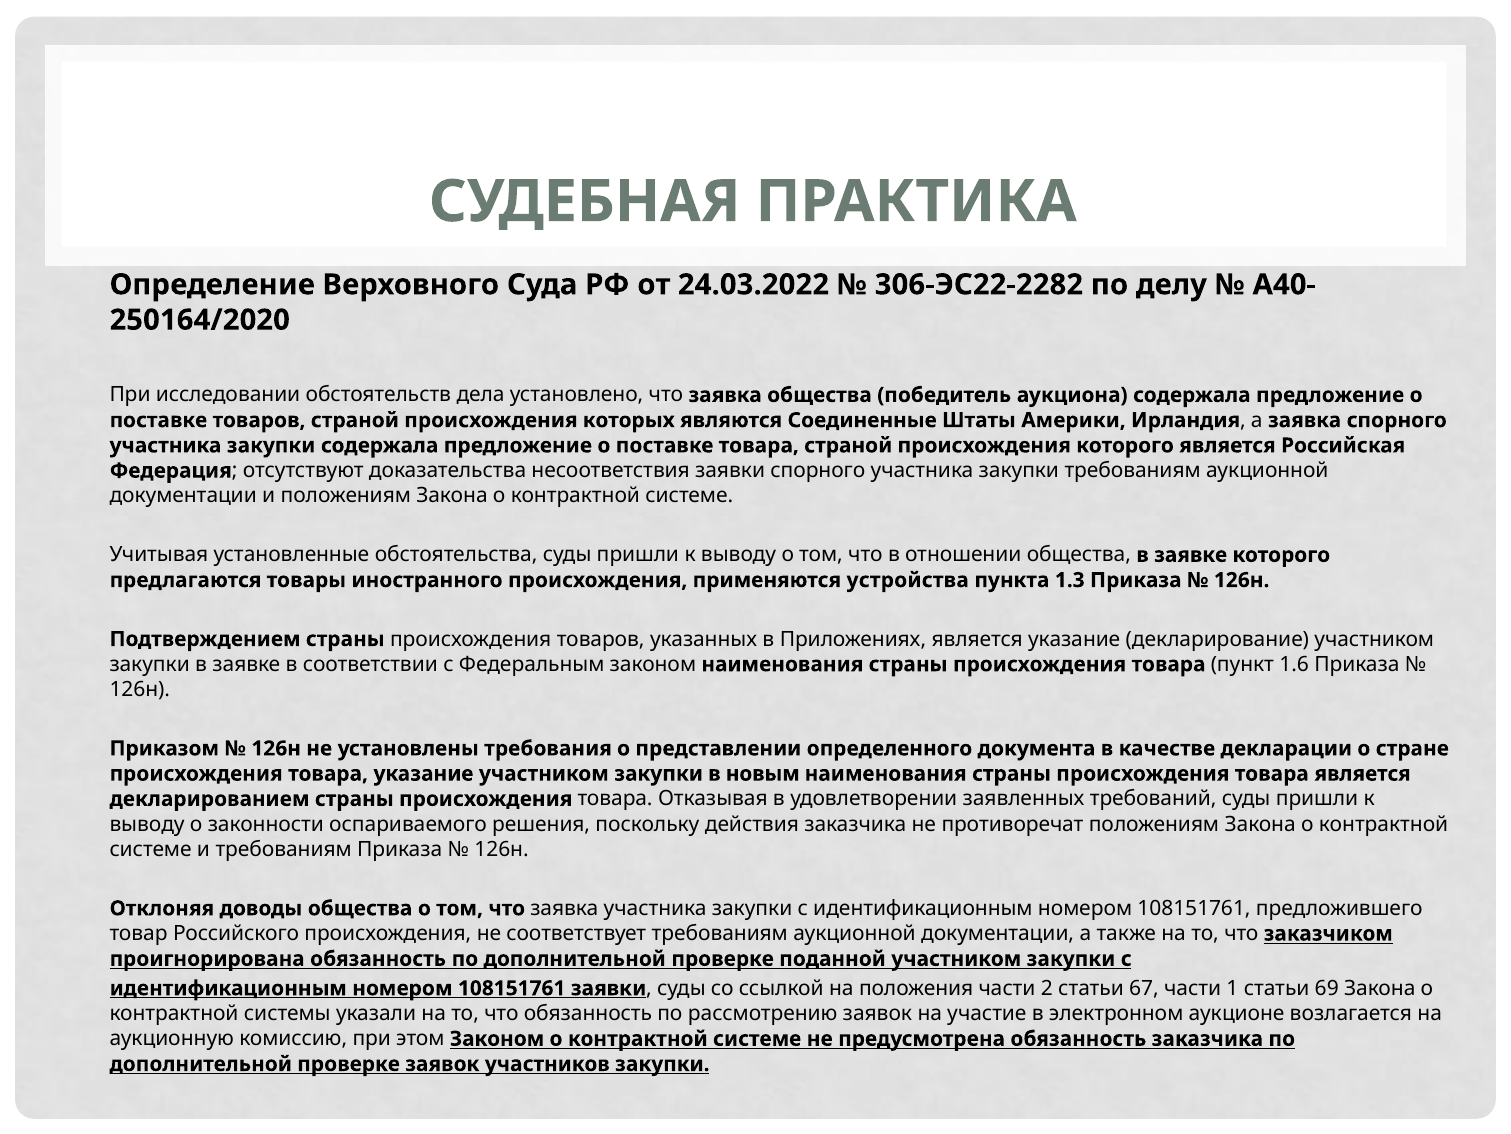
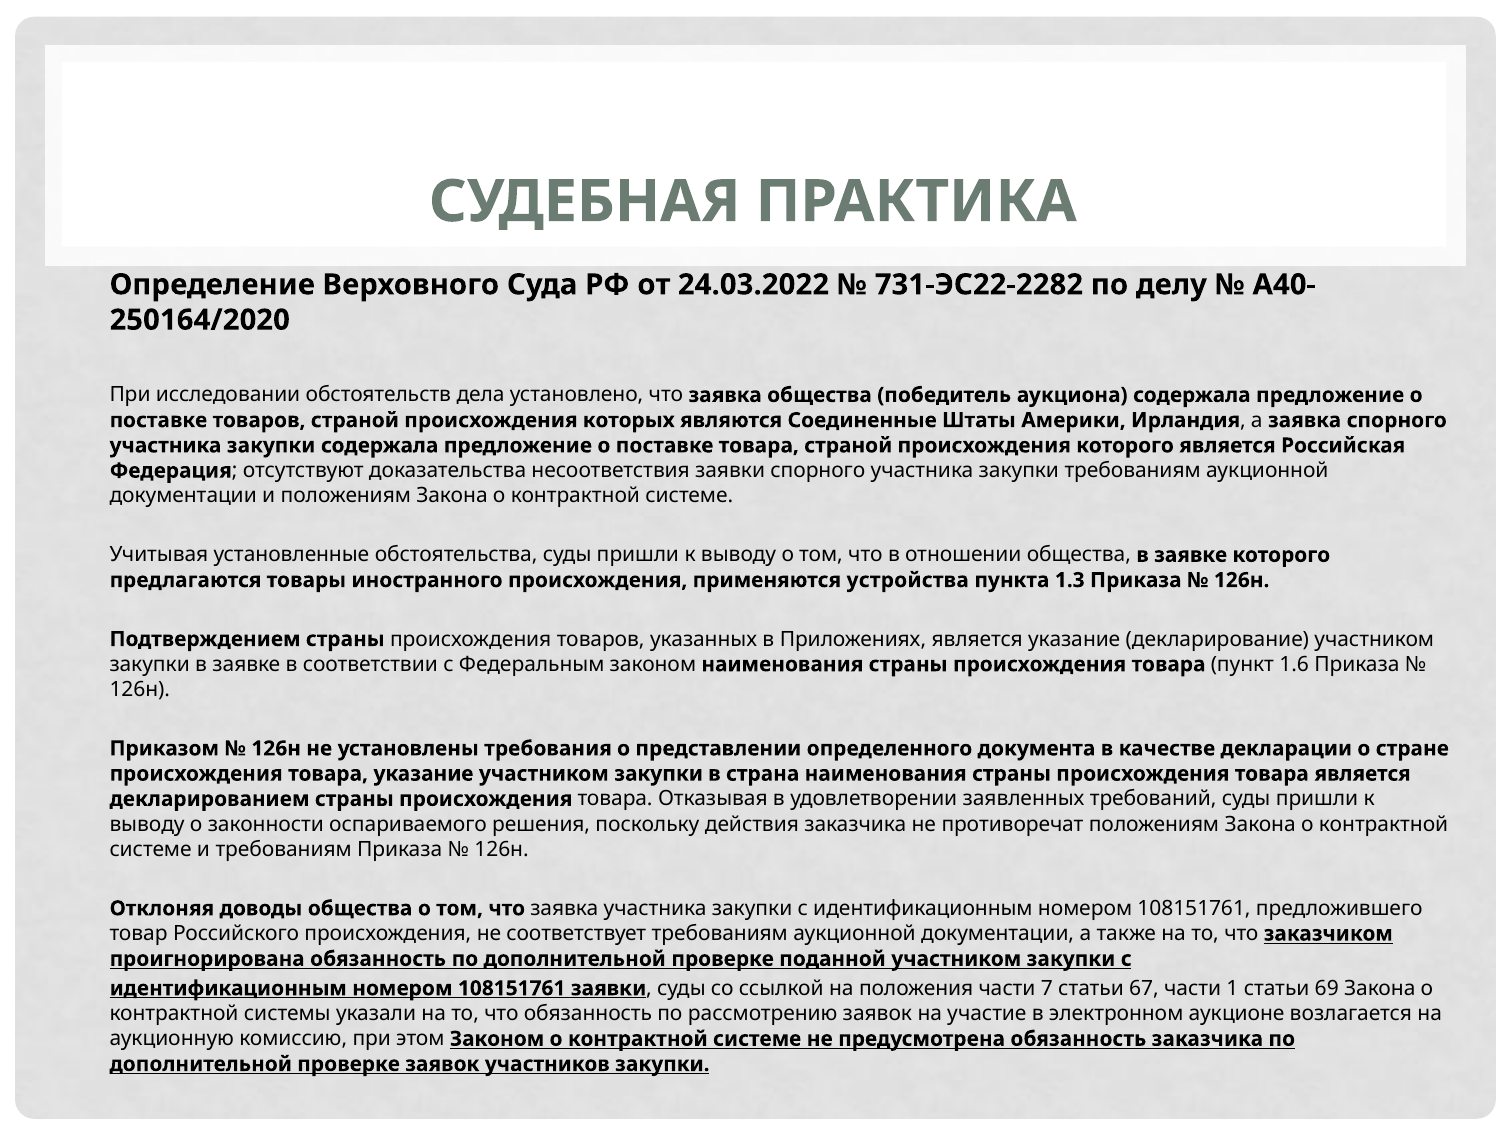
306-ЭС22-2282: 306-ЭС22-2282 -> 731-ЭС22-2282 (979, 284)
новым: новым -> страна (763, 773)
2: 2 -> 7 (1047, 988)
